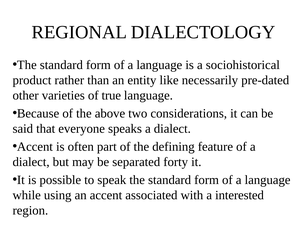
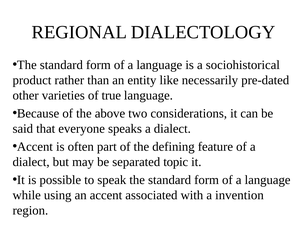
forty: forty -> topic (176, 162)
interested: interested -> invention (239, 195)
